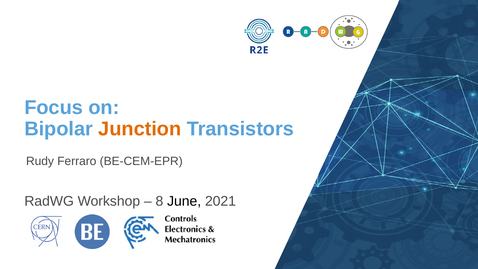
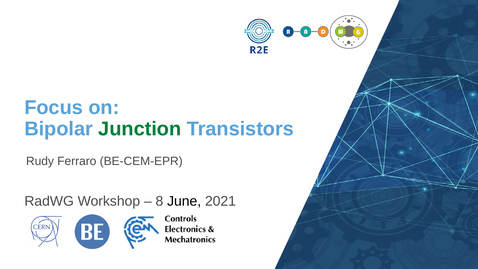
Junction colour: orange -> green (140, 129)
